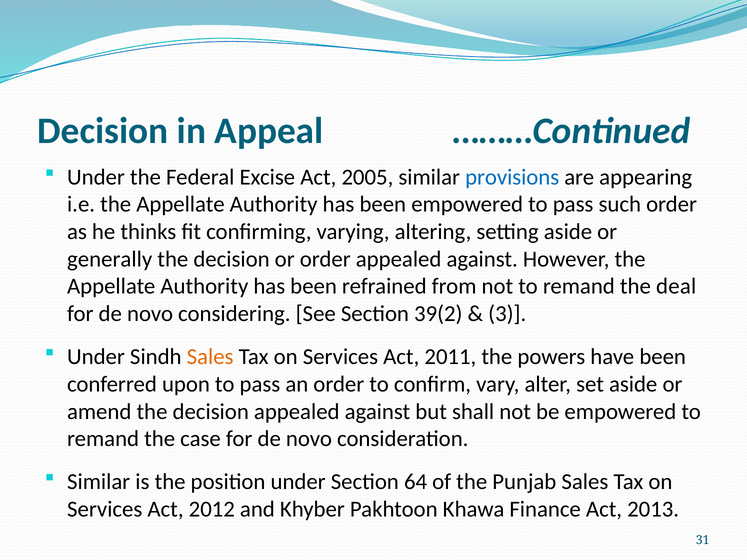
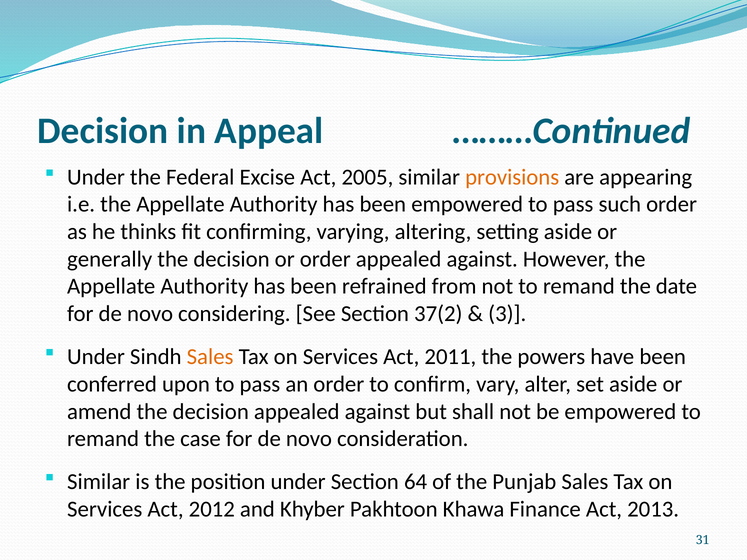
provisions colour: blue -> orange (512, 177)
deal: deal -> date (676, 287)
39(2: 39(2 -> 37(2 (438, 314)
